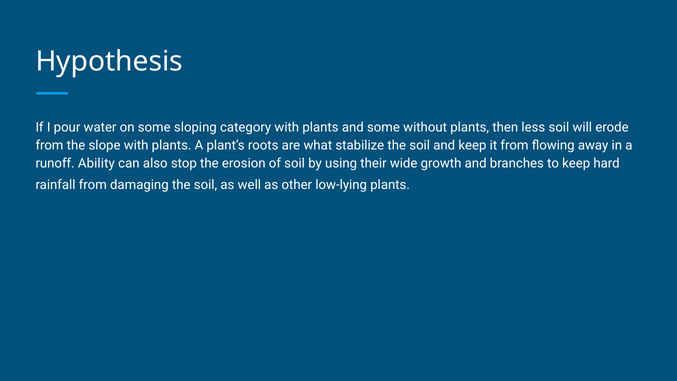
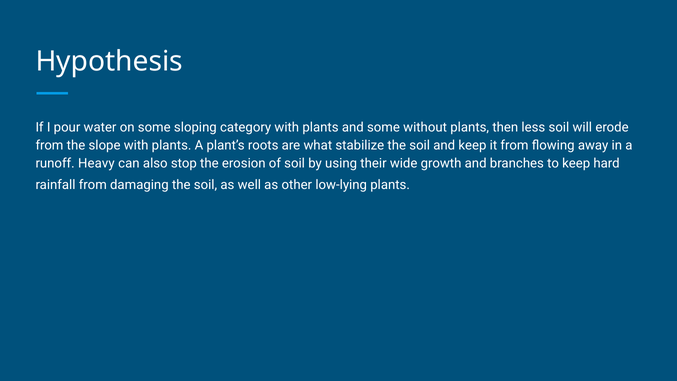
Ability: Ability -> Heavy (96, 163)
